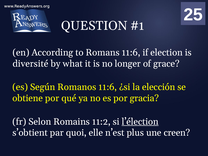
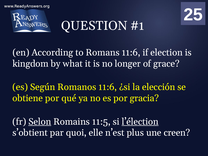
diversité: diversité -> kingdom (31, 64)
Selon underline: none -> present (40, 122)
11:2: 11:2 -> 11:5 (101, 122)
